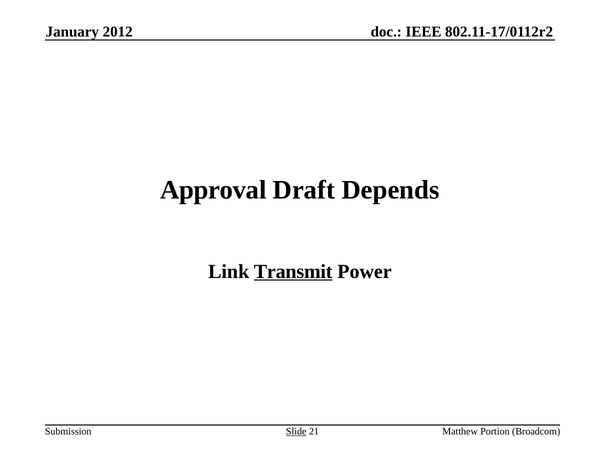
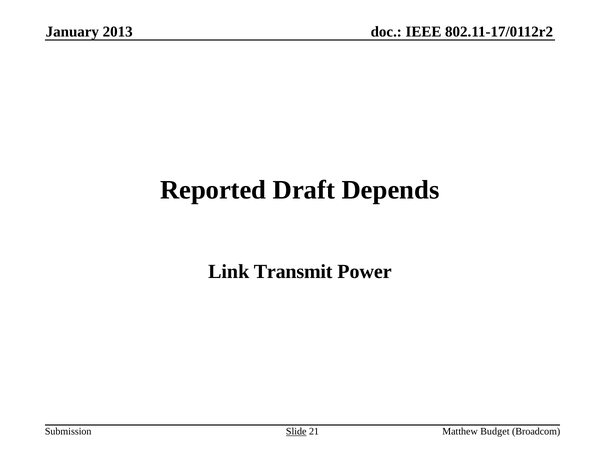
2012: 2012 -> 2013 (118, 32)
Approval: Approval -> Reported (213, 190)
Transmit underline: present -> none (293, 271)
Portion: Portion -> Budget (495, 432)
